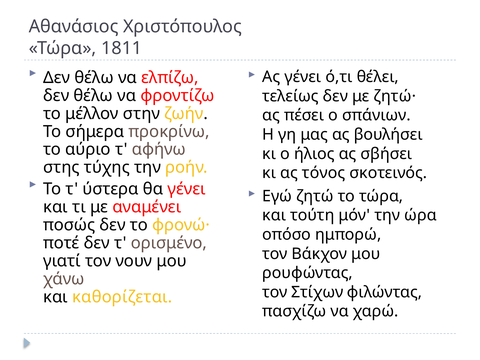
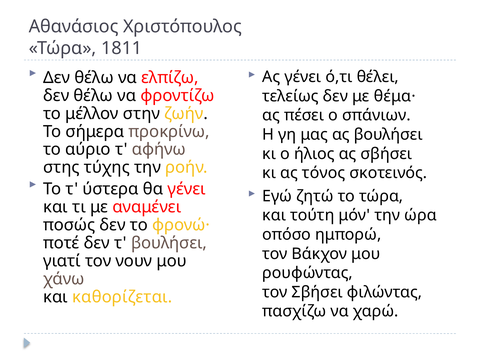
ζητώ·: ζητώ· -> θέμα· (395, 96)
τ ορισμένο: ορισμένο -> βουλήσει (169, 243)
τον Στίχων: Στίχων -> Σβήσει (317, 292)
